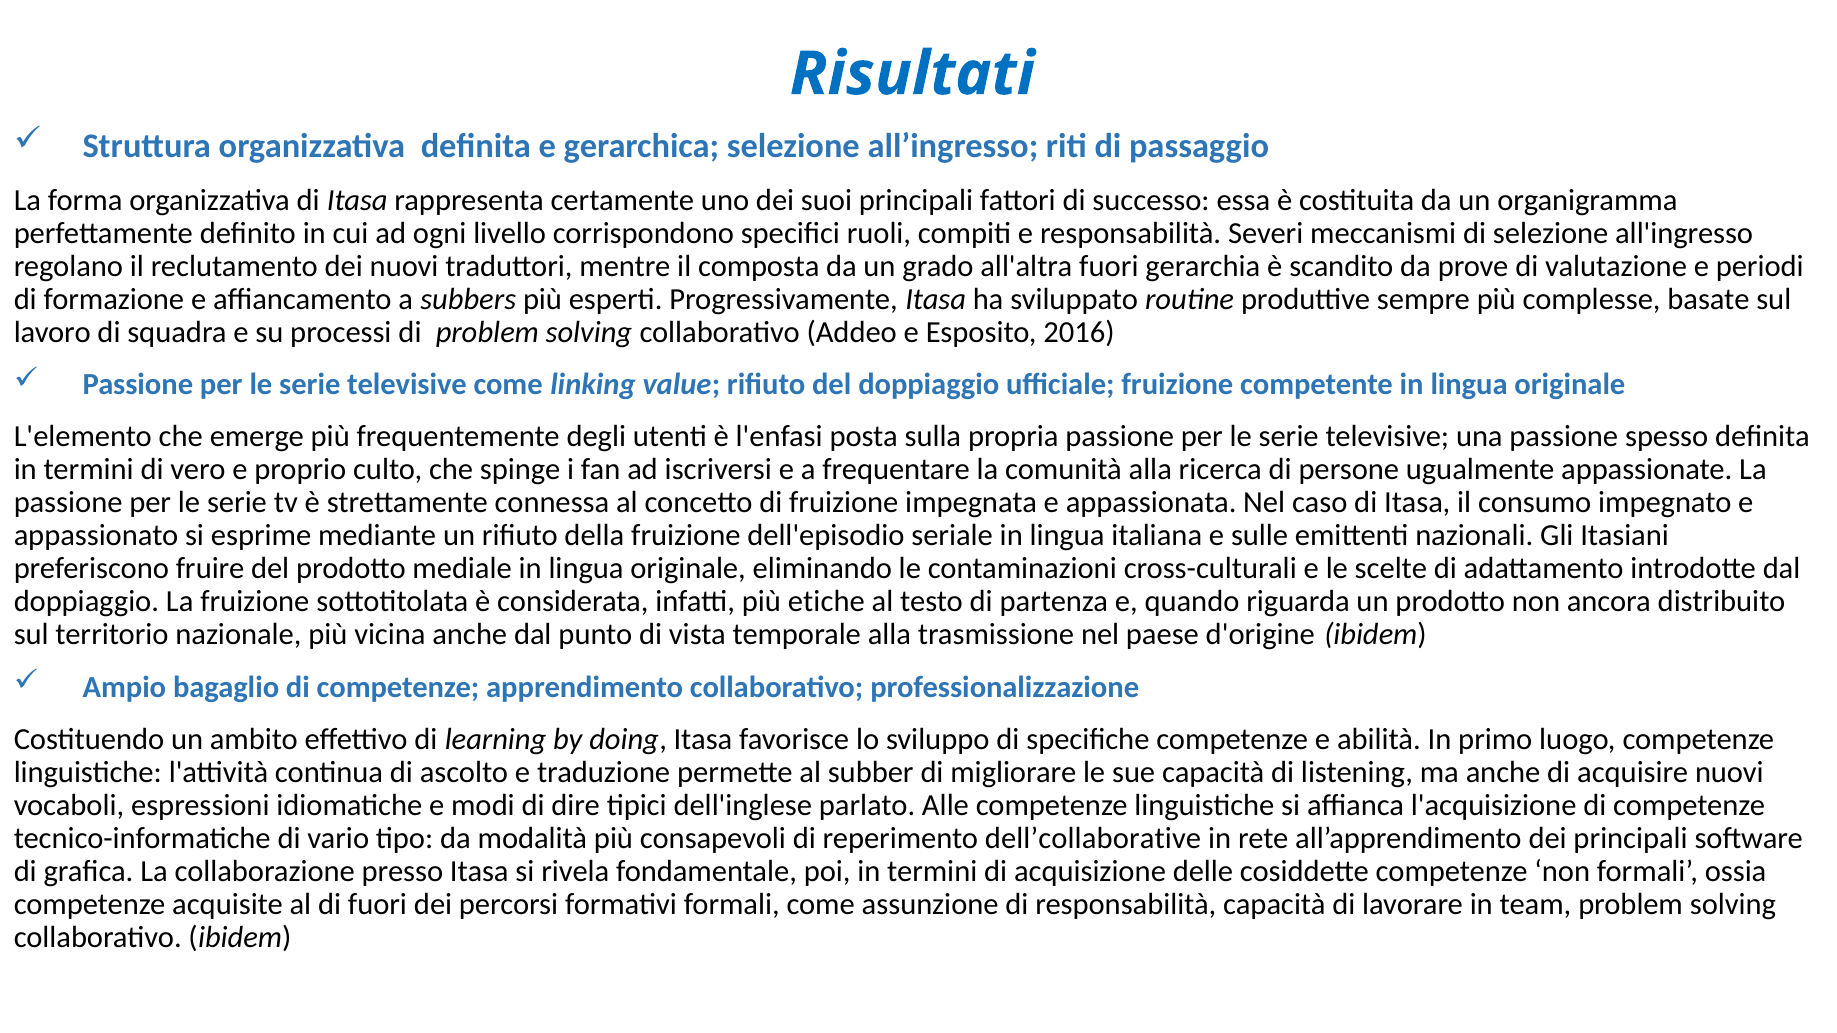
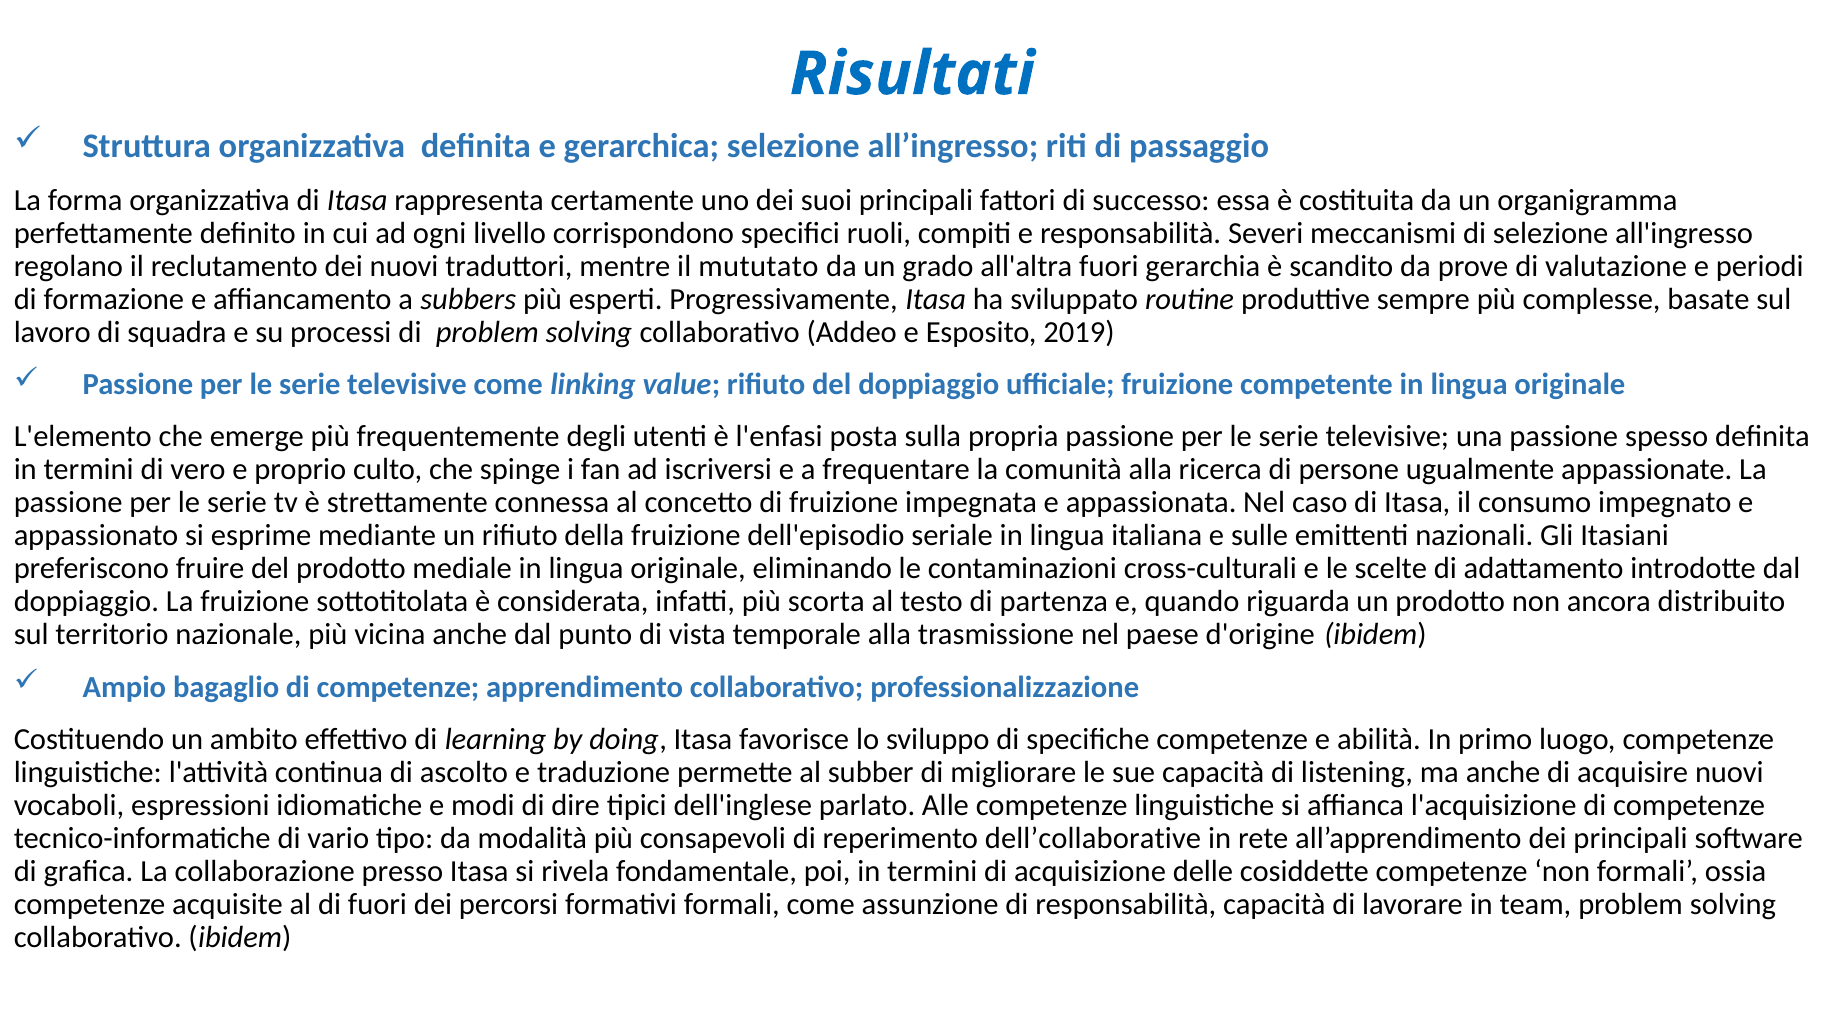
composta: composta -> mututato (758, 266)
2016: 2016 -> 2019 (1079, 332)
etiche: etiche -> scorta (826, 602)
